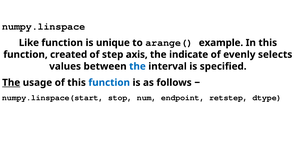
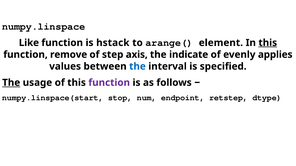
unique: unique -> hstack (113, 43)
example: example -> element (221, 43)
this underline: none -> present (268, 43)
created: created -> remove (69, 55)
selects: selects -> applies (275, 55)
function colour: blue -> purple (109, 83)
